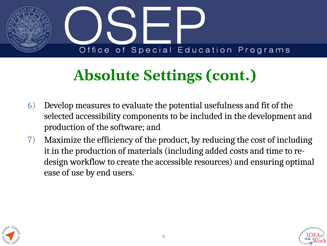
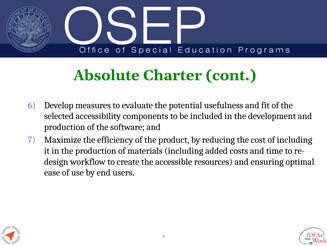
Settings: Settings -> Charter (173, 75)
